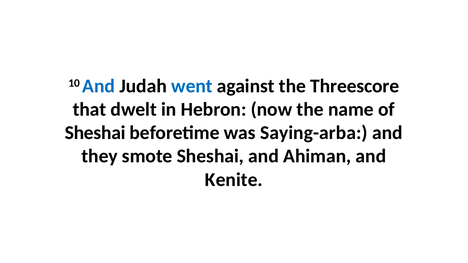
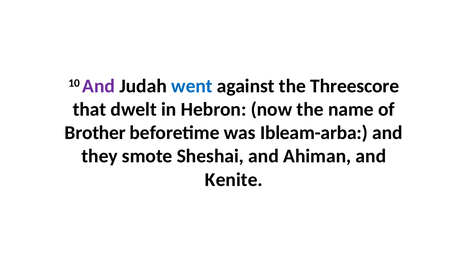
And colour: blue -> purple (99, 86)
Sheshai: Sheshai -> Brother (95, 133)
Saying-arba: Saying-arba -> Ibleam-arba (314, 133)
